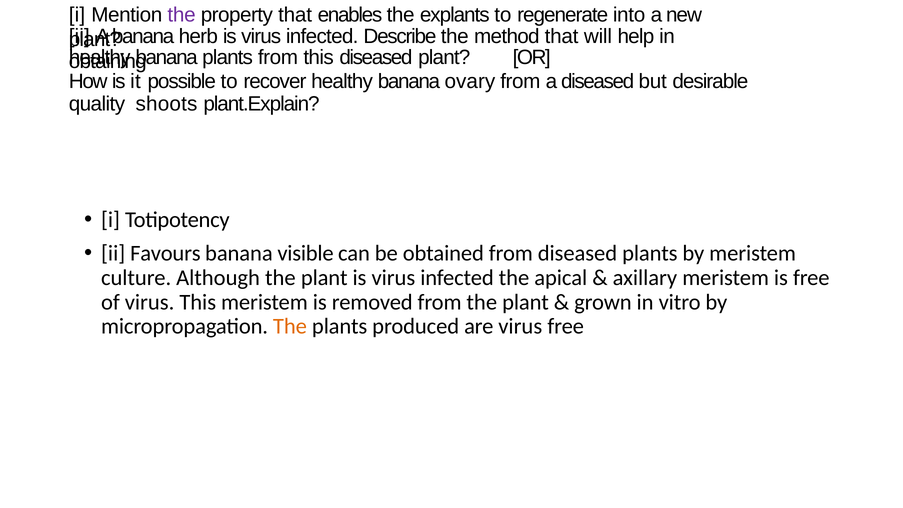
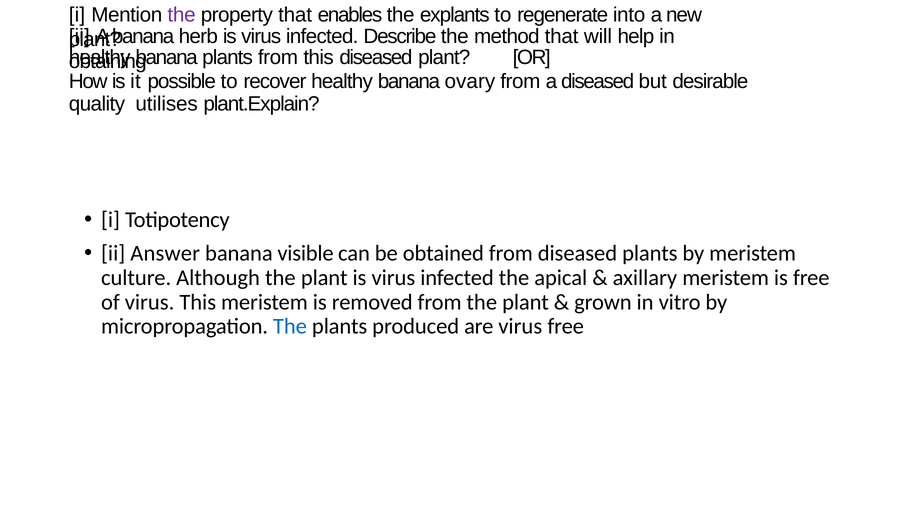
shoots: shoots -> utilises (167, 104)
Favours: Favours -> Answer (165, 253)
The colour: orange -> blue (290, 326)
